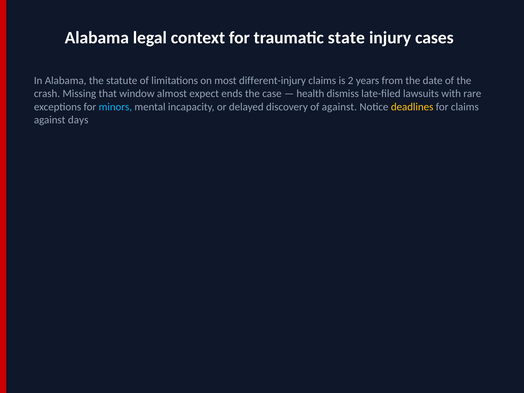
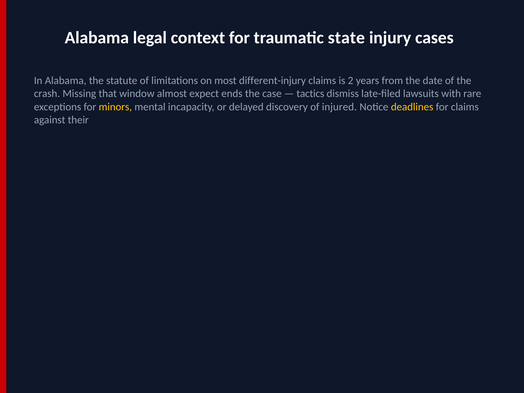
health: health -> tactics (310, 94)
minors colour: light blue -> yellow (115, 107)
of against: against -> injured (339, 107)
days: days -> their (78, 120)
